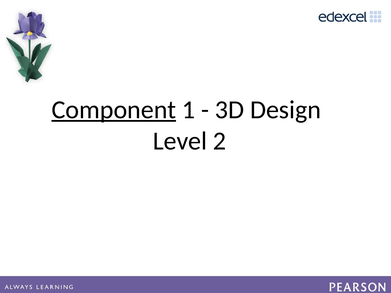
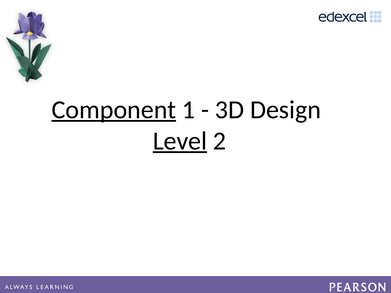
Level underline: none -> present (180, 141)
